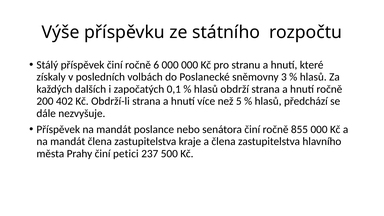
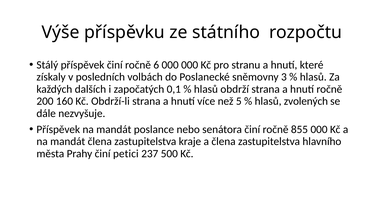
402: 402 -> 160 (64, 101)
předchází: předchází -> zvolených (306, 101)
